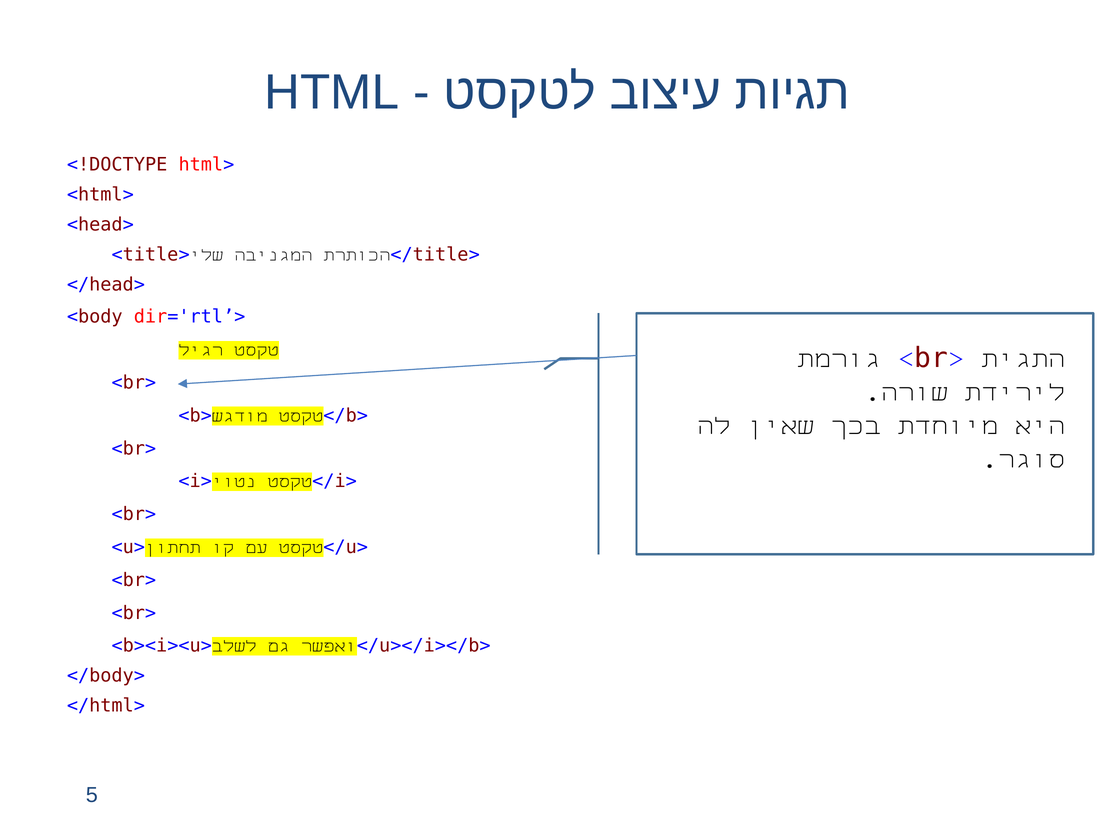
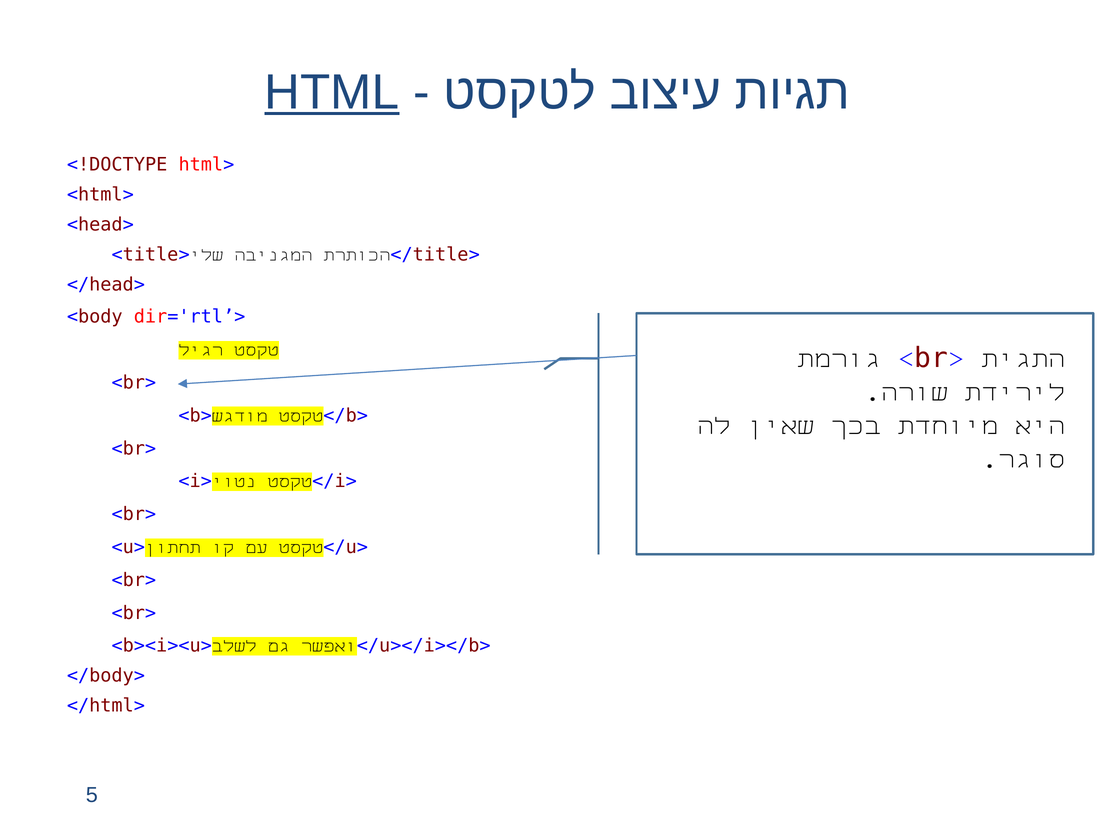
HTML underline: none -> present (332, 92)
